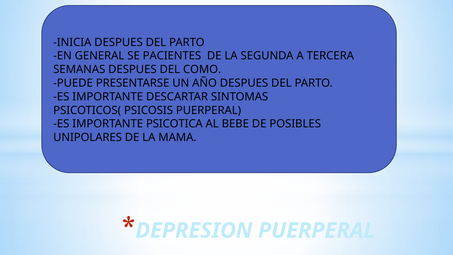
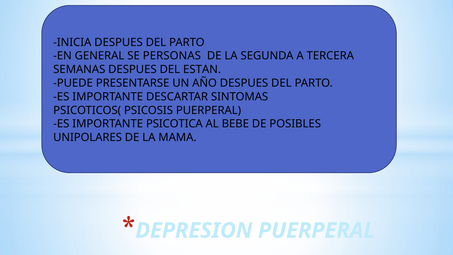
PACIENTES: PACIENTES -> PERSONAS (172, 56)
COMO: COMO -> ESTAN (202, 69)
